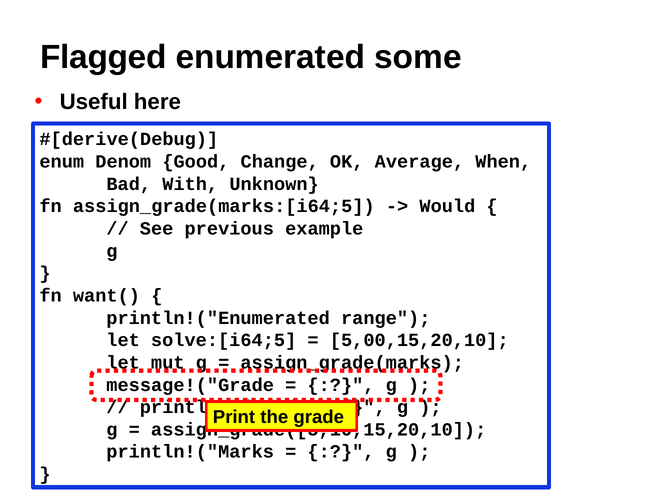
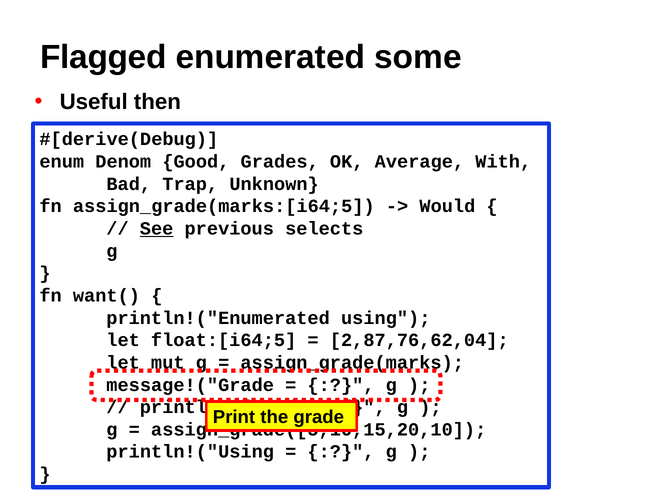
here: here -> then (157, 102)
Change: Change -> Grades (280, 162)
When: When -> With (503, 162)
With: With -> Trap (190, 184)
See underline: none -> present (157, 229)
example: example -> selects (324, 229)
range: range -> using (386, 318)
solve:[i64;5: solve:[i64;5 -> float:[i64;5 (224, 340)
5,00,15,20,10: 5,00,15,20,10 -> 2,87,76,62,04 (419, 340)
println!("Marks: println!("Marks -> println!("Using (190, 452)
